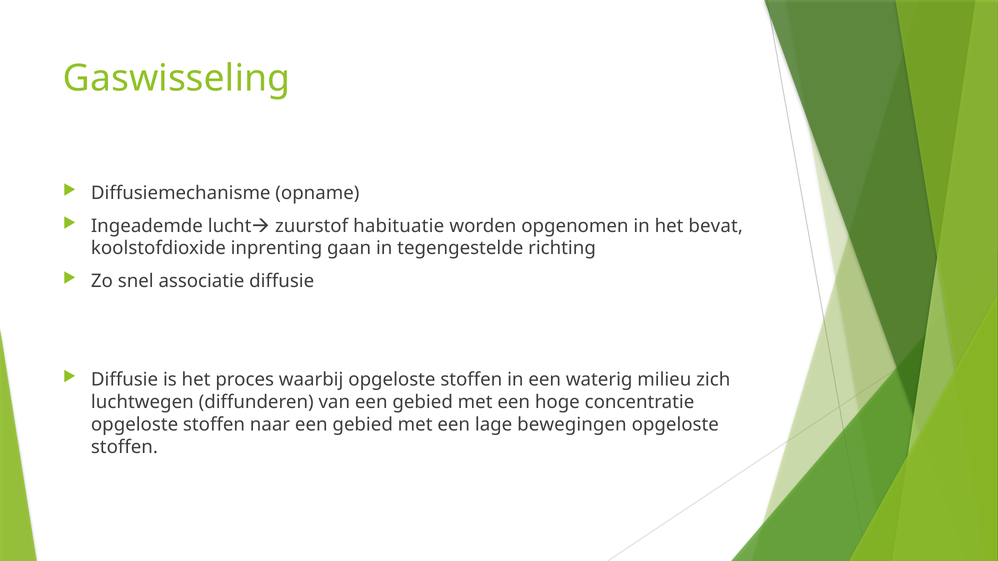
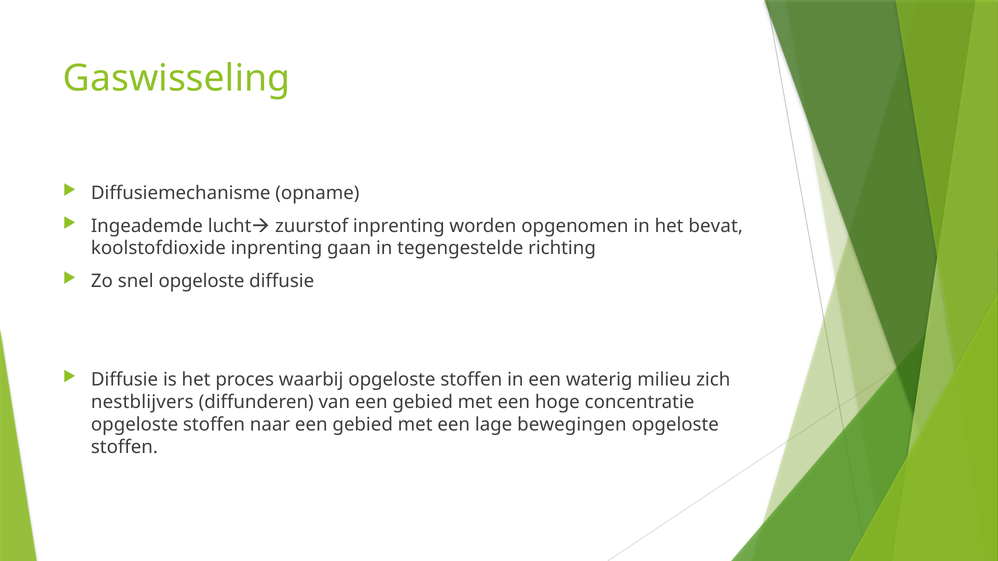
zuurstof habituatie: habituatie -> inprenting (399, 226)
snel associatie: associatie -> opgeloste (202, 281)
luchtwegen: luchtwegen -> nestblijvers (142, 402)
